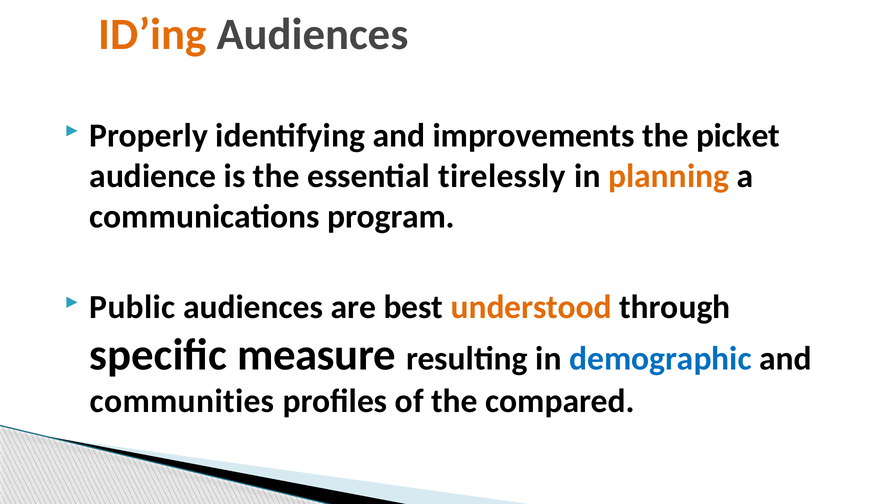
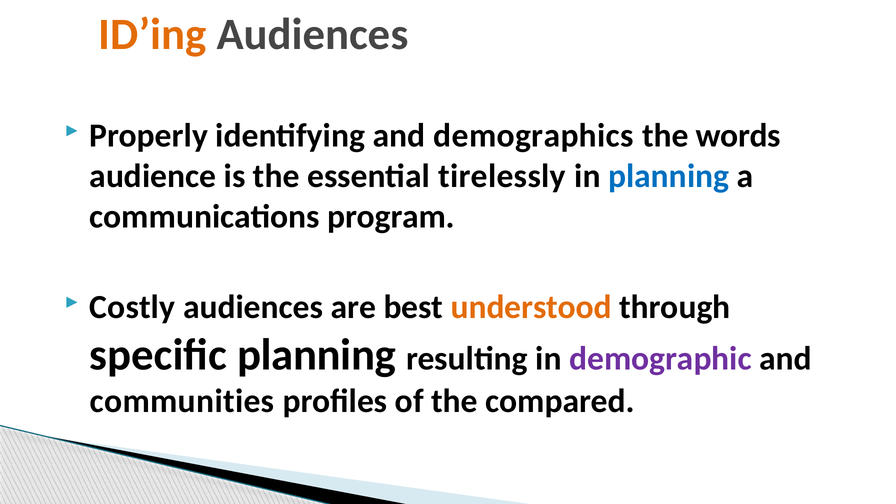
improvements: improvements -> demographics (534, 136)
picket: picket -> words (738, 136)
planning colour: orange -> blue (669, 176)
Public: Public -> Costly (132, 307)
specific measure: measure -> planning (317, 355)
demographic colour: blue -> purple (660, 359)
